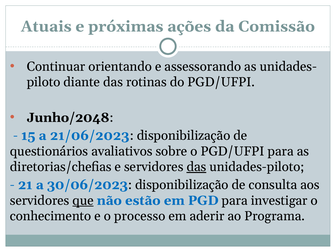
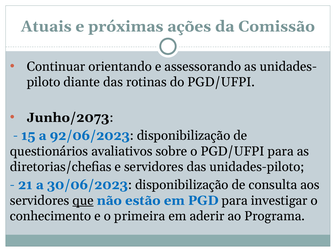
Junho/2048: Junho/2048 -> Junho/2073 (68, 118)
21/06/2023: 21/06/2023 -> 92/06/2023 (90, 136)
das underline: present -> none (196, 167)
processo: processo -> primeira (140, 216)
